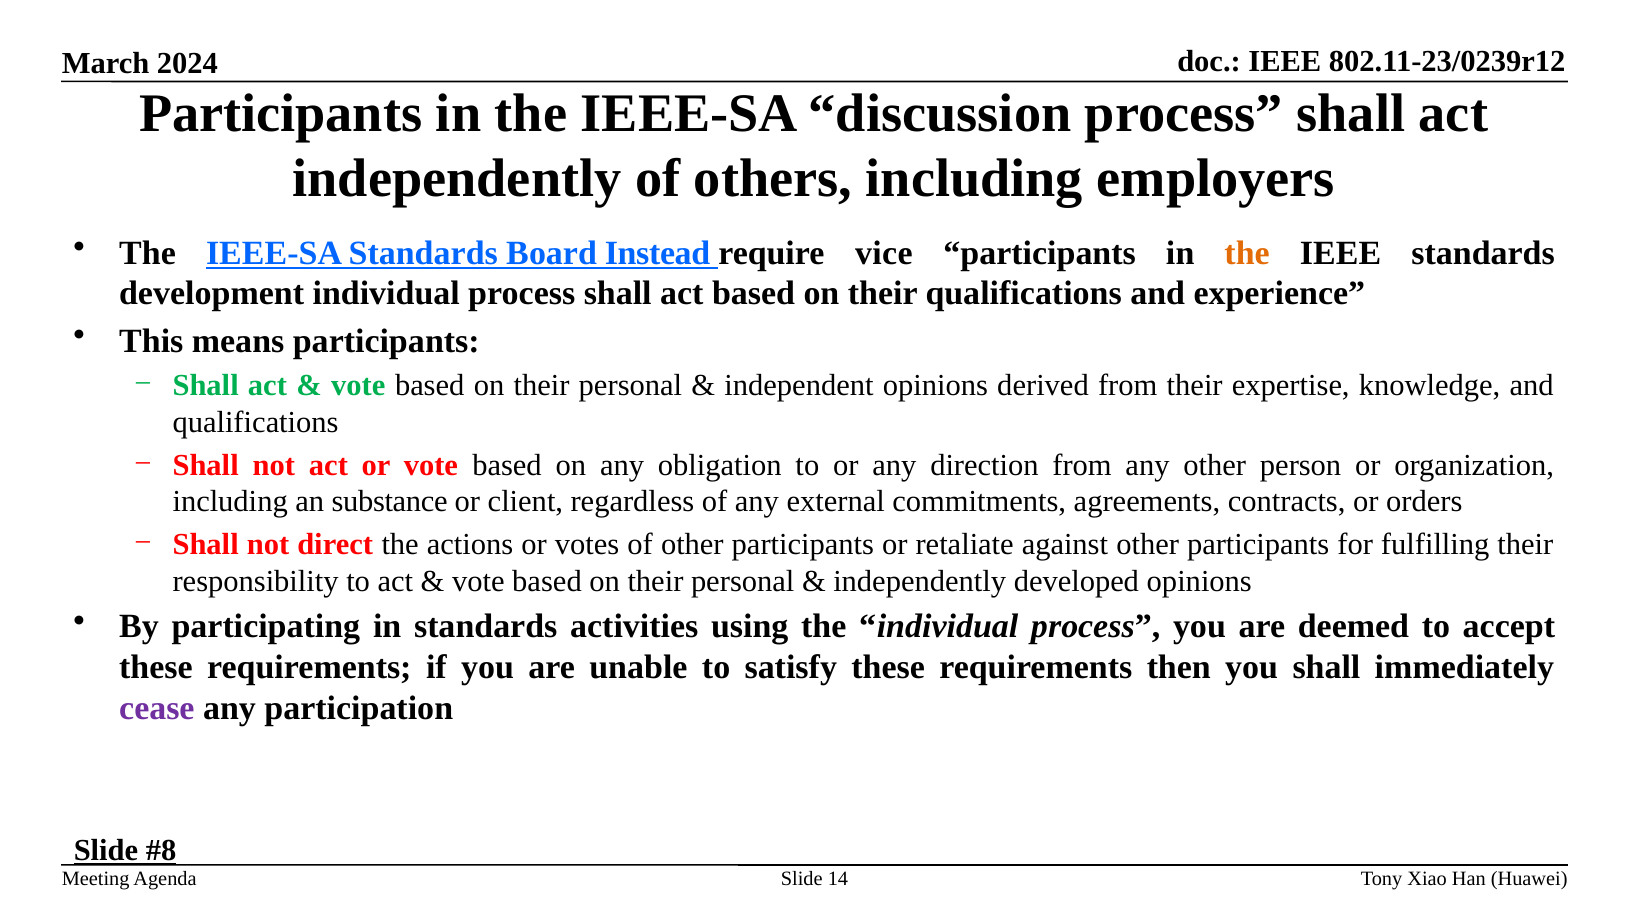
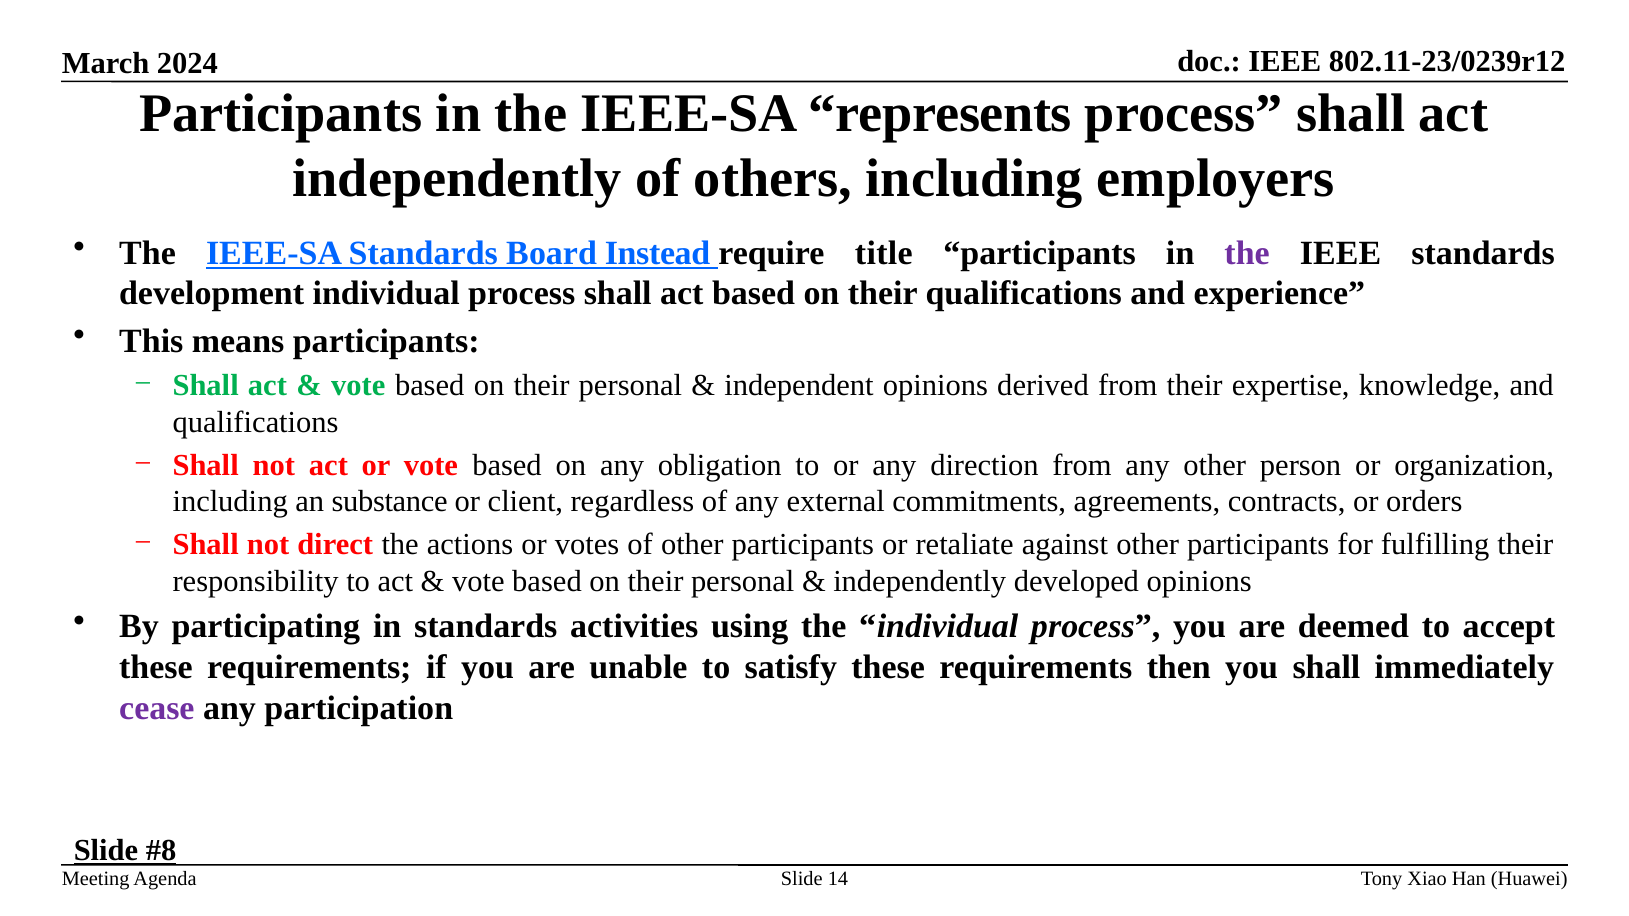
discussion: discussion -> represents (940, 114)
vice: vice -> title (884, 253)
the colour: orange -> purple (1247, 253)
